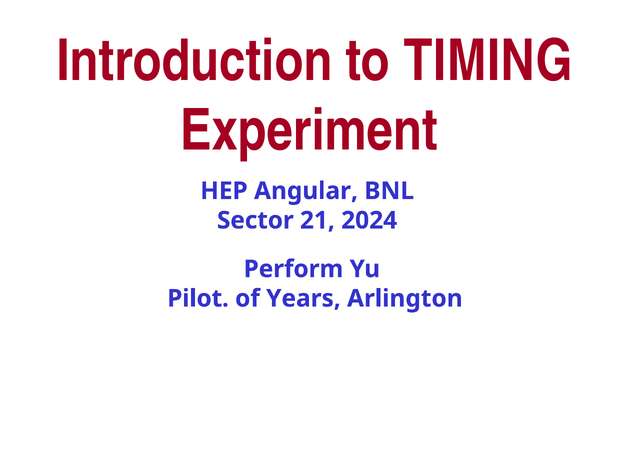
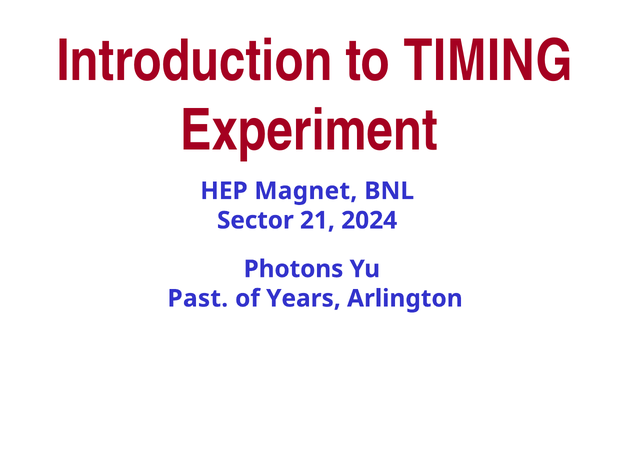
Angular: Angular -> Magnet (306, 191)
Perform: Perform -> Photons (293, 269)
Pilot: Pilot -> Past (198, 298)
